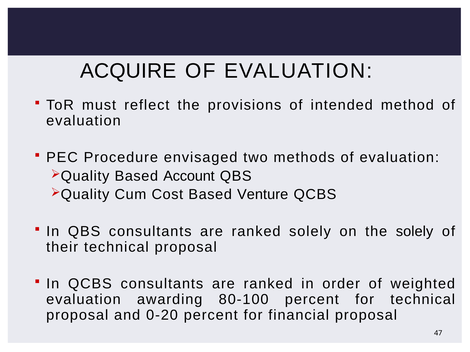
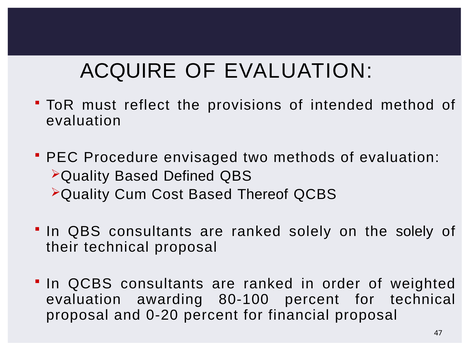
Account: Account -> Defined (189, 176)
Venture: Venture -> Thereof (263, 195)
